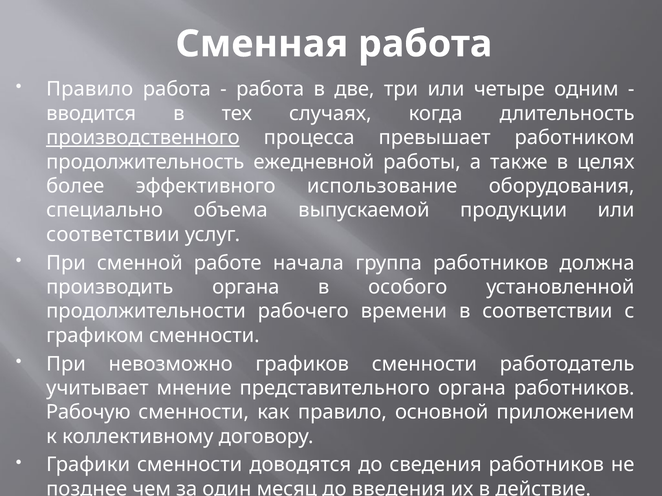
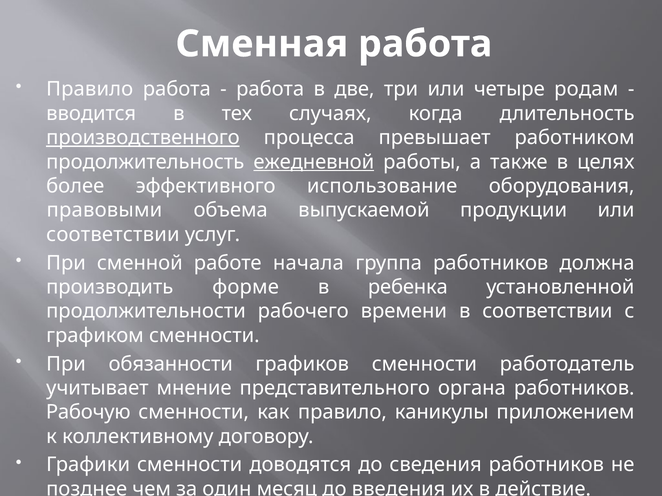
одним: одним -> родам (586, 89)
ежедневной underline: none -> present (314, 162)
специально: специально -> правовыми (104, 211)
производить органа: органа -> форме (246, 287)
особого: особого -> ребенка (408, 287)
невозможно: невозможно -> обязанности (171, 364)
основной: основной -> каникулы (442, 413)
